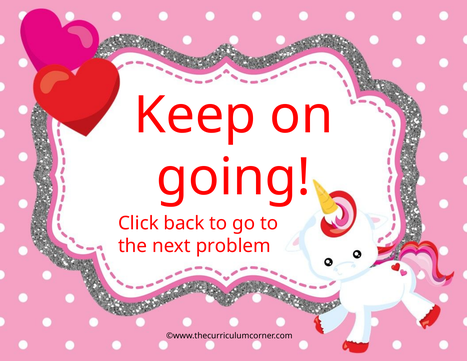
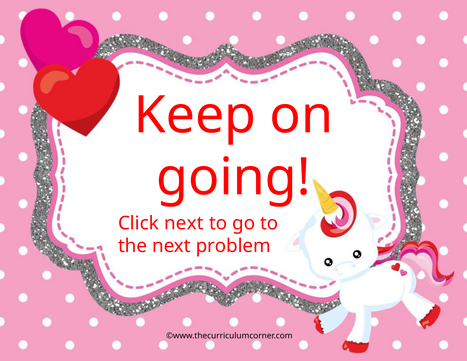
Click back: back -> next (184, 223)
